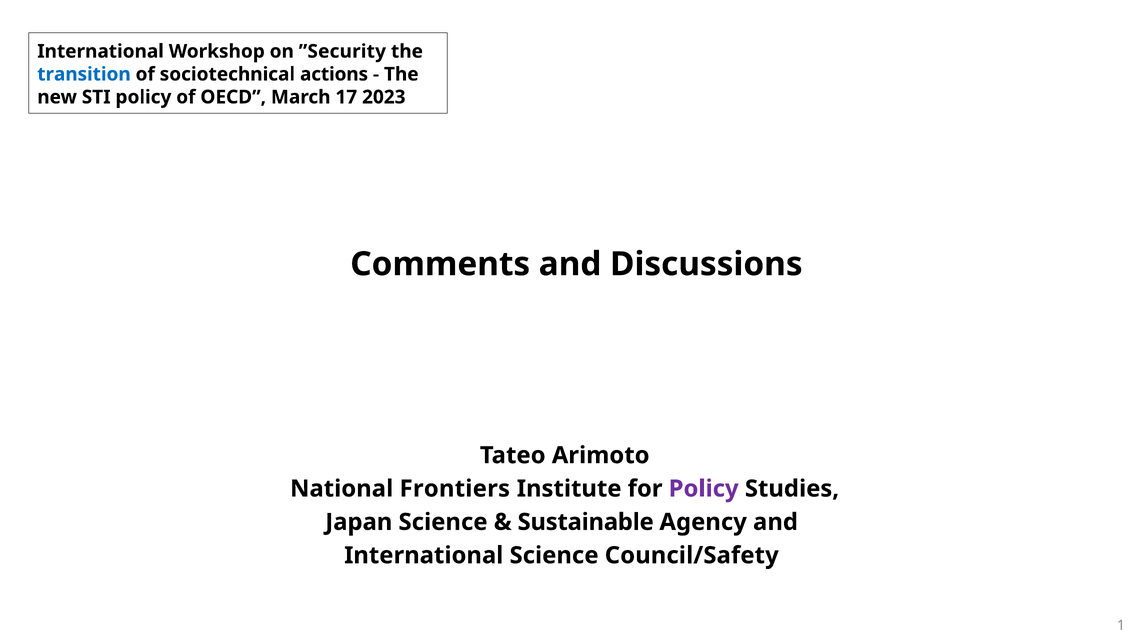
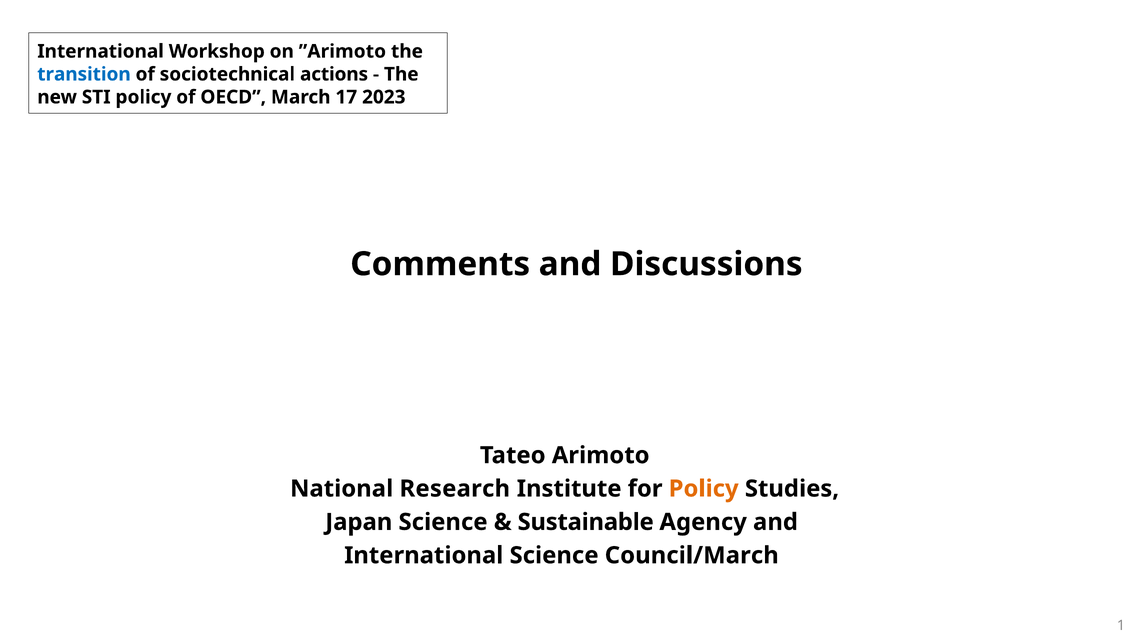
”Security: ”Security -> ”Arimoto (342, 51)
Frontiers: Frontiers -> Research (455, 489)
Policy colour: purple -> orange (704, 489)
Council/Safety: Council/Safety -> Council/March (692, 556)
